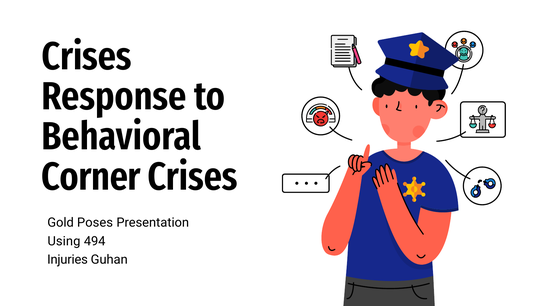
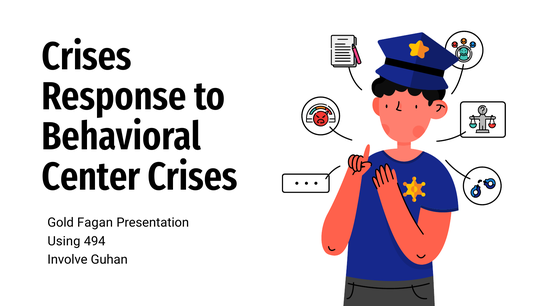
Corner: Corner -> Center (91, 176)
Poses: Poses -> Fagan (95, 222)
Injuries: Injuries -> Involve (67, 259)
